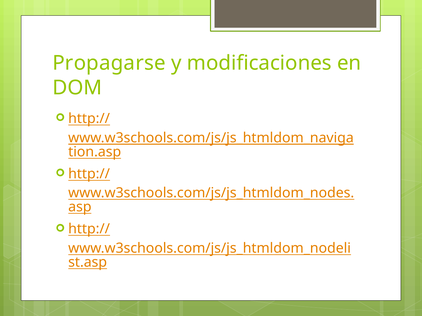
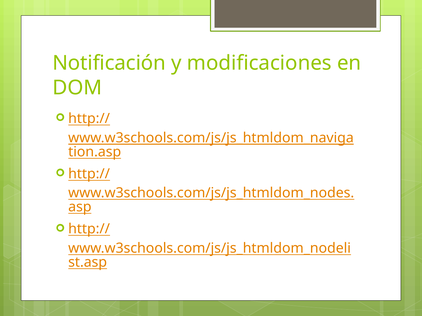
Propagarse: Propagarse -> Notificación (109, 63)
